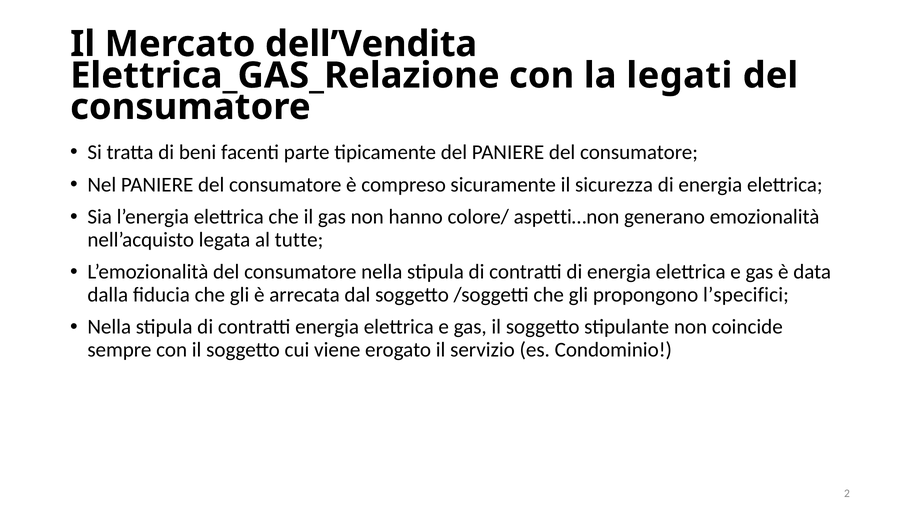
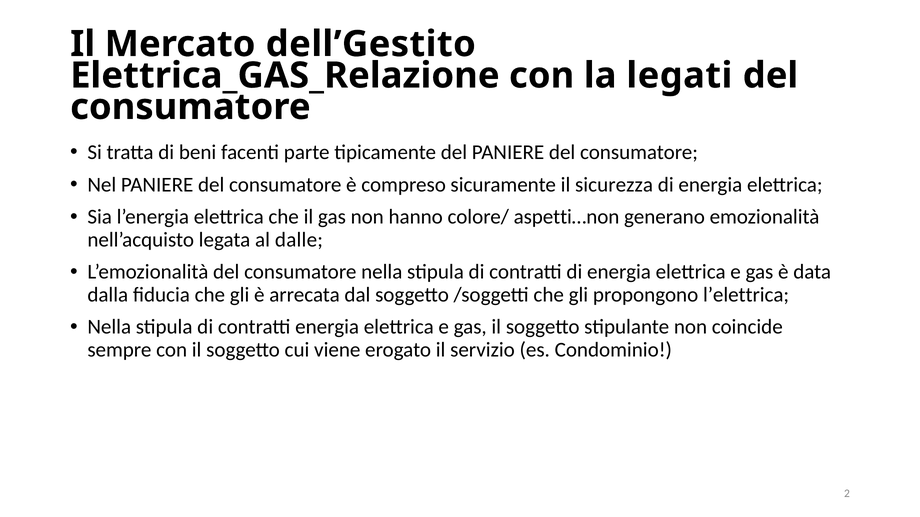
dell’Vendita: dell’Vendita -> dell’Gestito (371, 44)
tutte: tutte -> dalle (299, 240)
l’specifici: l’specifici -> l’elettrica (746, 295)
